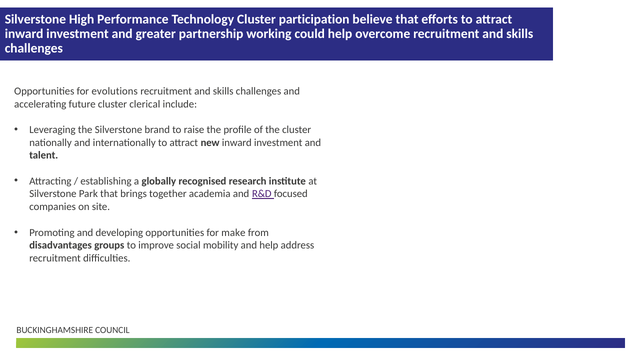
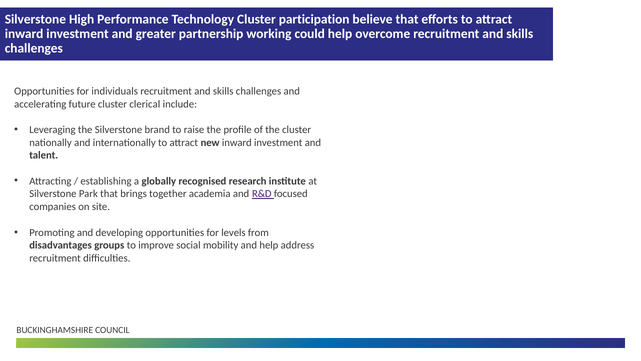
evolutions: evolutions -> individuals (115, 91)
make: make -> levels (233, 232)
